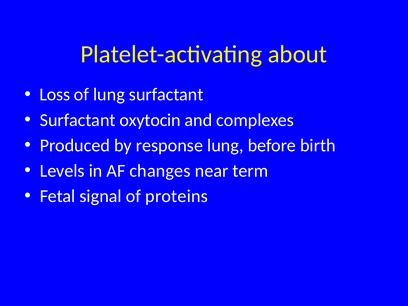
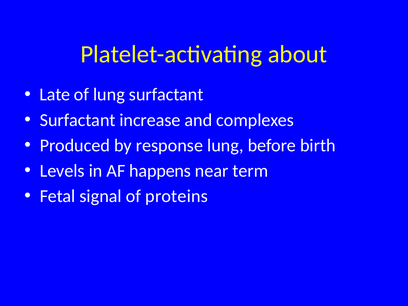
Loss: Loss -> Late (55, 95)
oxytocin: oxytocin -> increase (150, 120)
changes: changes -> happens (160, 171)
